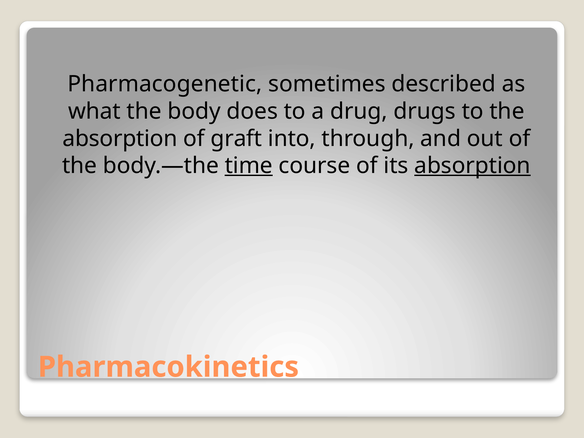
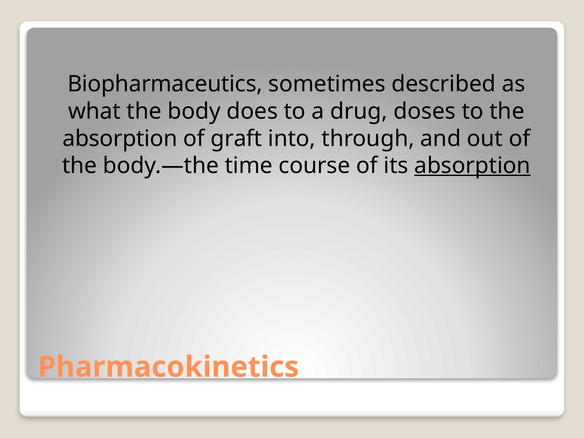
Pharmacogenetic: Pharmacogenetic -> Biopharmaceutics (165, 84)
drugs: drugs -> doses (425, 111)
time underline: present -> none (249, 166)
